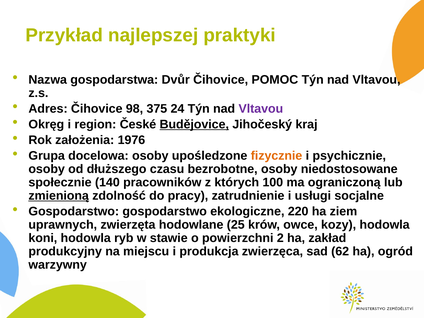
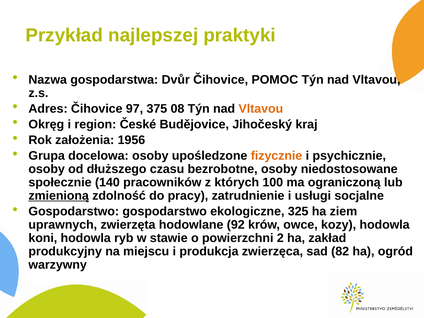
98: 98 -> 97 (135, 109)
24: 24 -> 08 (177, 109)
Vltavou colour: purple -> orange (261, 109)
Budějovice underline: present -> none (194, 124)
1976: 1976 -> 1956 (131, 140)
220: 220 -> 325 (298, 211)
25: 25 -> 92 (236, 225)
62: 62 -> 82 (340, 252)
